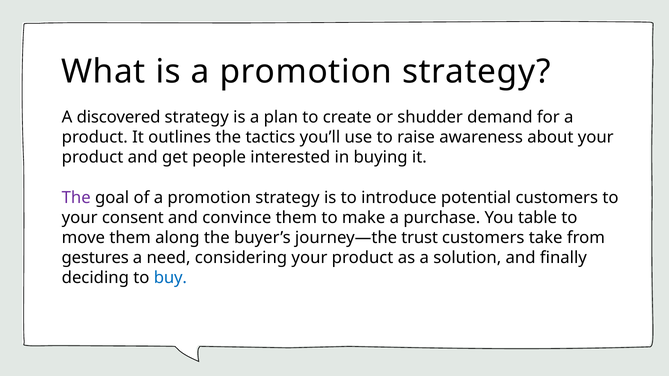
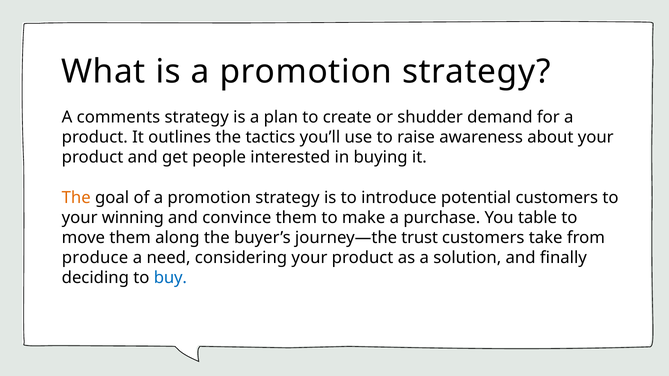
discovered: discovered -> comments (118, 117)
The colour: purple -> orange (76, 198)
consent: consent -> winning (133, 218)
gestures: gestures -> produce (95, 258)
